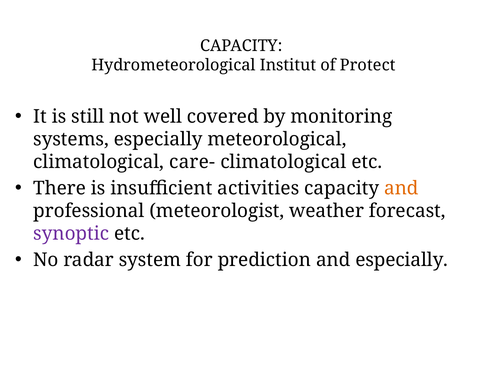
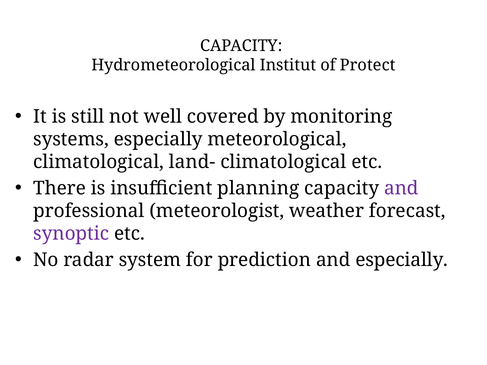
care-: care- -> land- (192, 162)
activities: activities -> planning (258, 188)
and colour: orange -> purple (401, 188)
